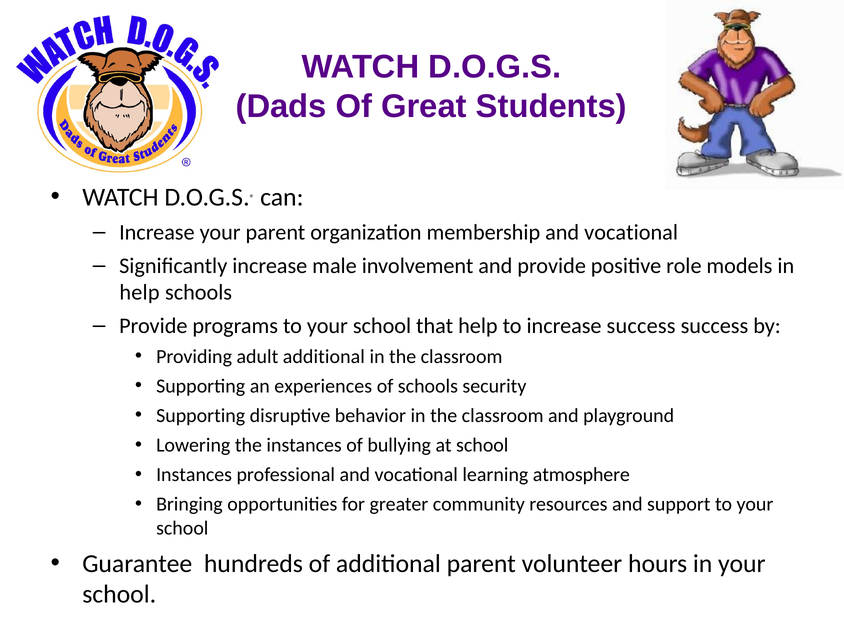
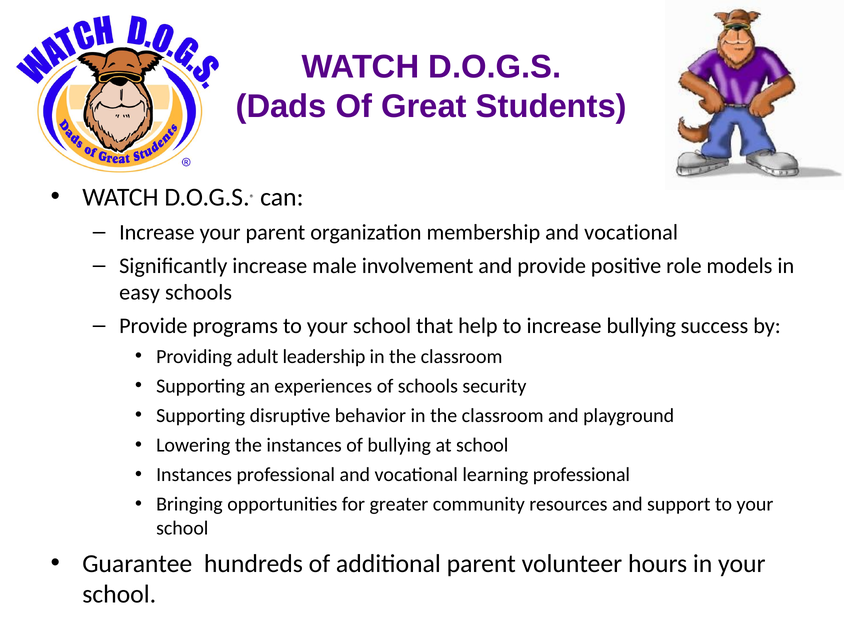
help: help -> easy (140, 293)
increase success: success -> bullying (641, 326)
adult additional: additional -> leadership (324, 357)
learning atmosphere: atmosphere -> professional (581, 475)
